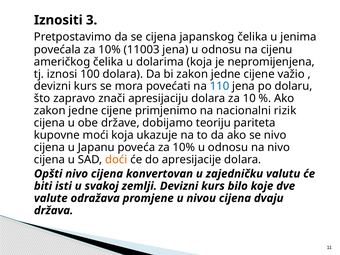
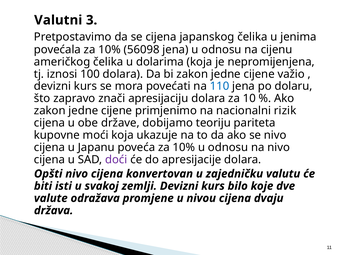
Iznositi: Iznositi -> Valutni (58, 20)
11003: 11003 -> 56098 (142, 50)
doći colour: orange -> purple (116, 160)
